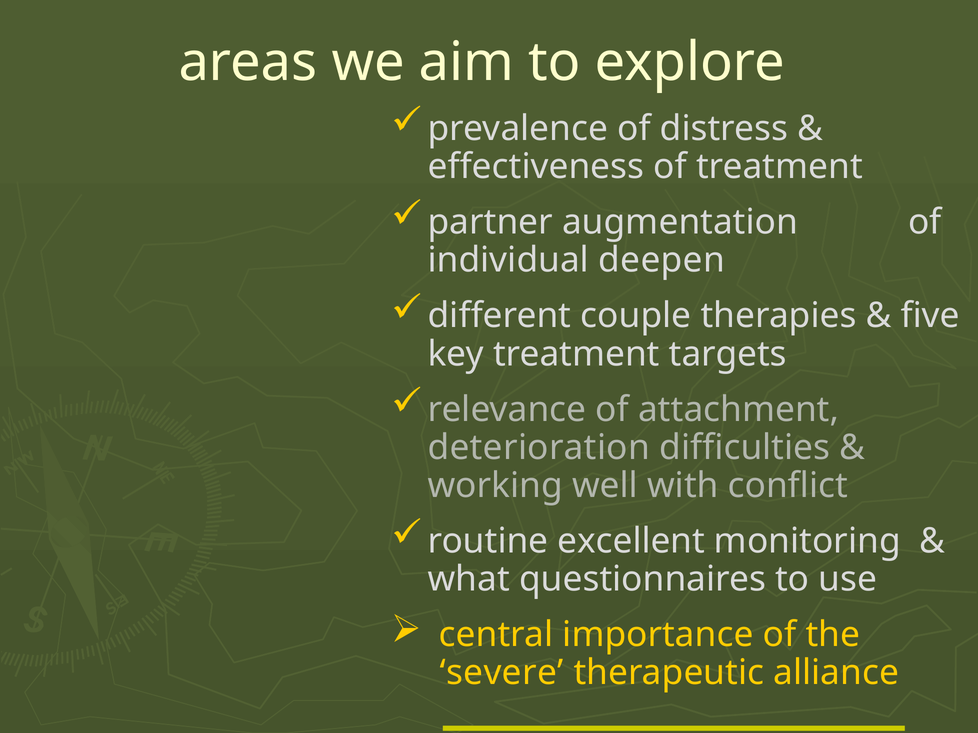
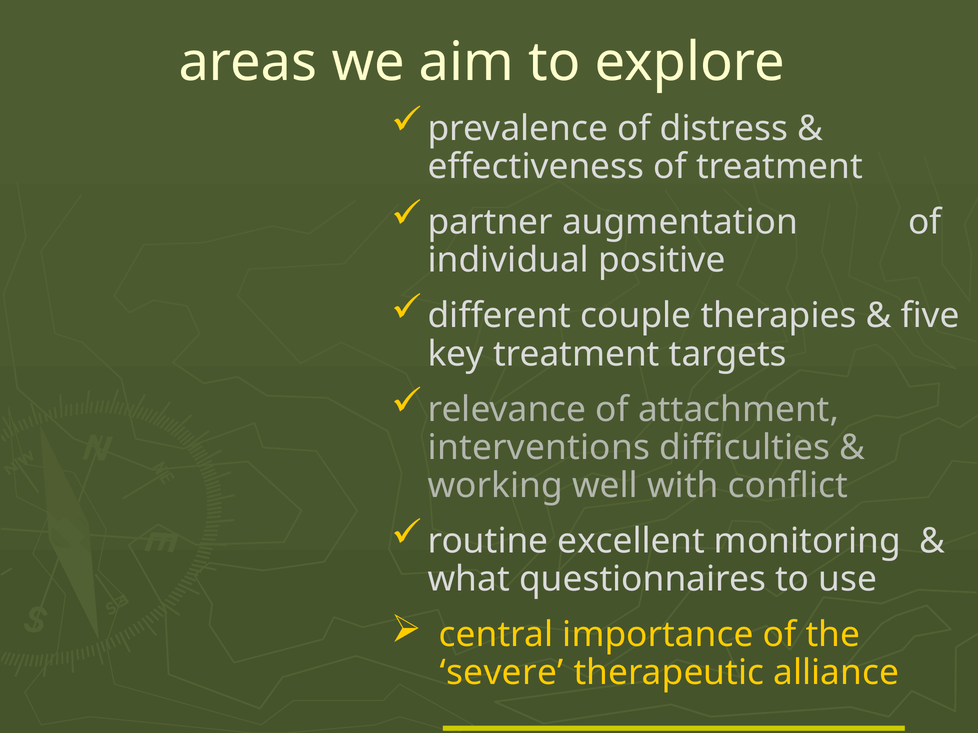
deepen: deepen -> positive (662, 260)
deterioration: deterioration -> interventions (539, 448)
